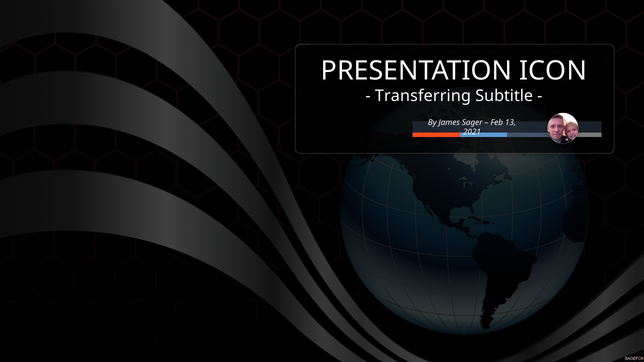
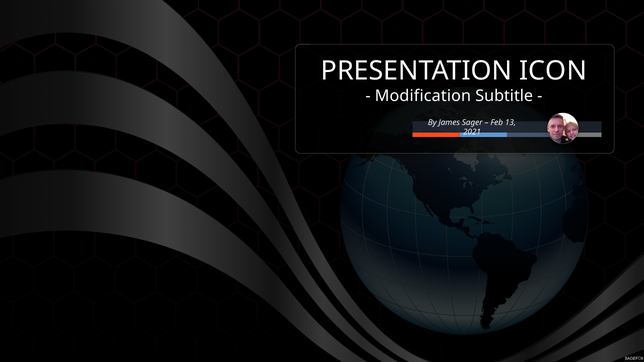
Transferring: Transferring -> Modification (423, 96)
